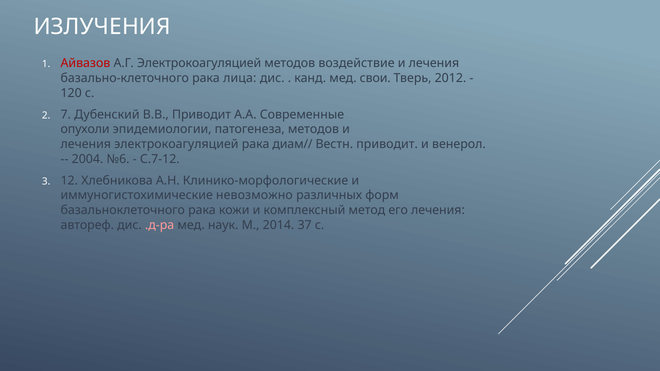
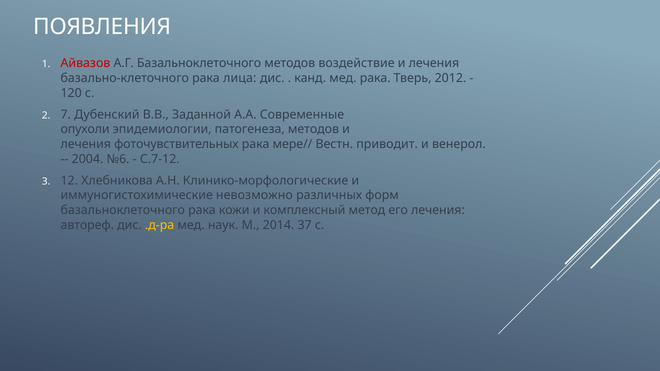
ИЗЛУЧЕНИЯ: ИЗЛУЧЕНИЯ -> ПОЯВЛЕНИЯ (102, 27)
А.Г Электрокоагуляцией: Электрокоагуляцией -> Базальноклеточного (199, 63)
мед свои: свои -> рака (375, 78)
В.В Приводит: Приводит -> Заданной (202, 115)
лечения электрокоагуляцией: электрокоагуляцией -> фоточувствительных (176, 144)
диам//: диам// -> мере// (292, 144)
.д-ра colour: pink -> yellow (160, 225)
